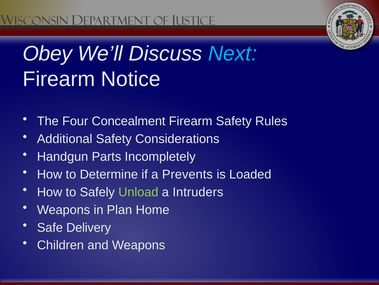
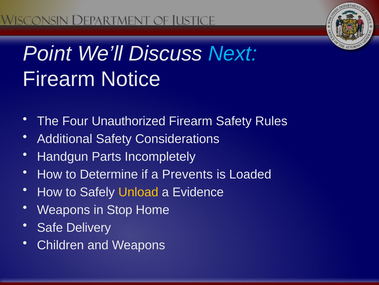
Obey: Obey -> Point (47, 54)
Concealment: Concealment -> Unauthorized (129, 121)
Unload colour: light green -> yellow (138, 192)
Intruders: Intruders -> Evidence (198, 192)
Plan: Plan -> Stop (120, 209)
